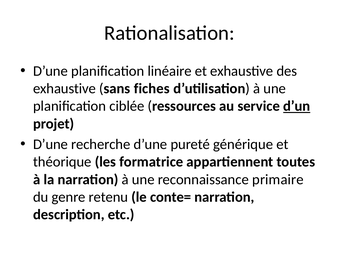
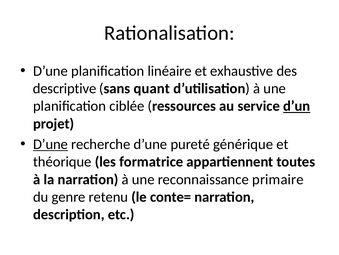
exhaustive: exhaustive -> descriptive (65, 88)
fiches: fiches -> quant (152, 88)
D’une underline: none -> present (51, 144)
